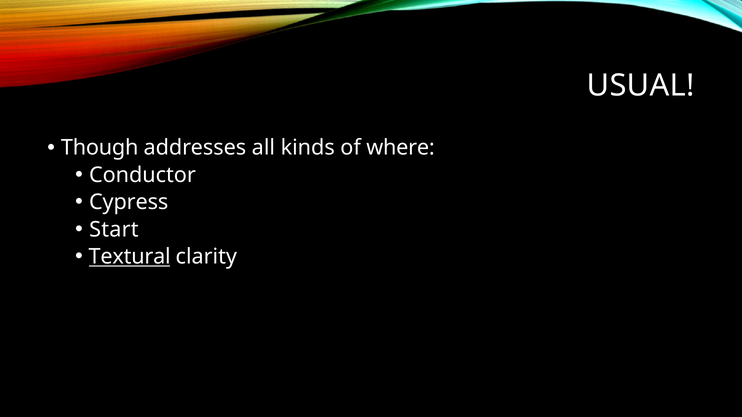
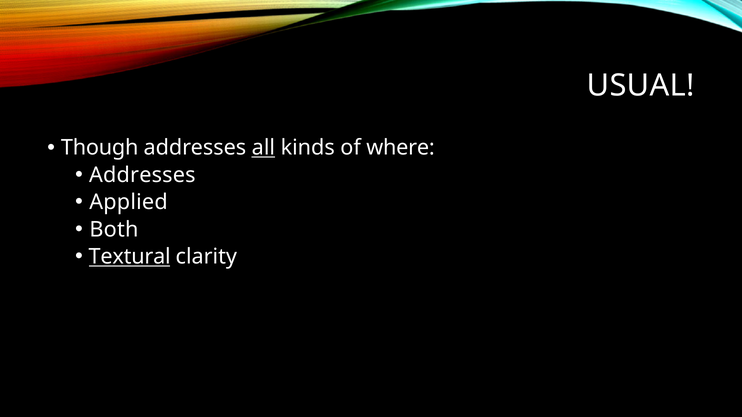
all underline: none -> present (263, 148)
Conductor: Conductor -> Addresses (142, 175)
Cypress: Cypress -> Applied (129, 202)
Start: Start -> Both (114, 230)
